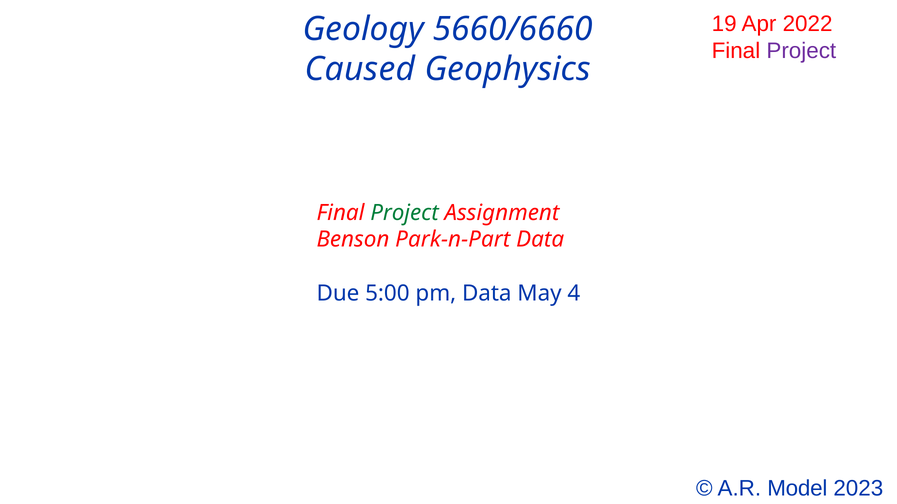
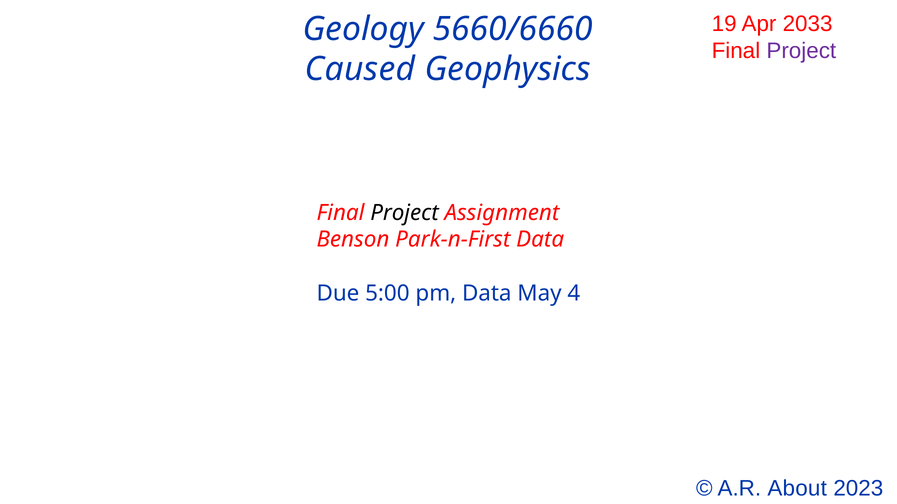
2022: 2022 -> 2033 (808, 24)
Project colour: green -> black (405, 213)
Park-n-Part: Park-n-Part -> Park-n-First (453, 240)
Model: Model -> About (797, 489)
